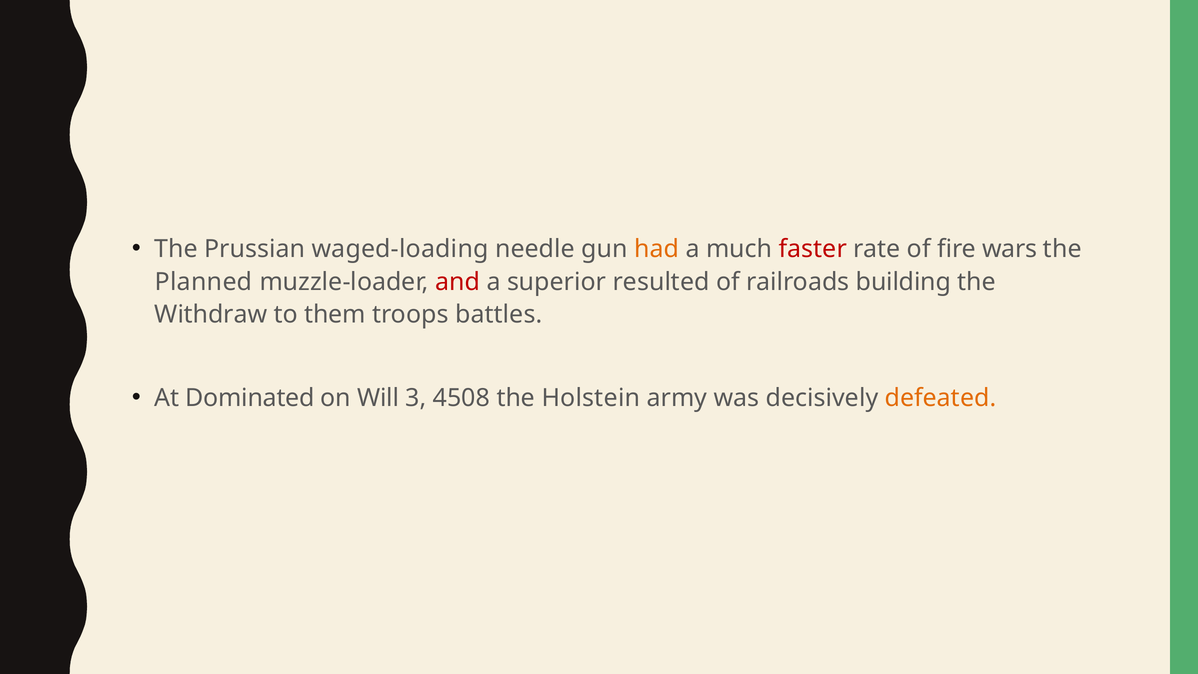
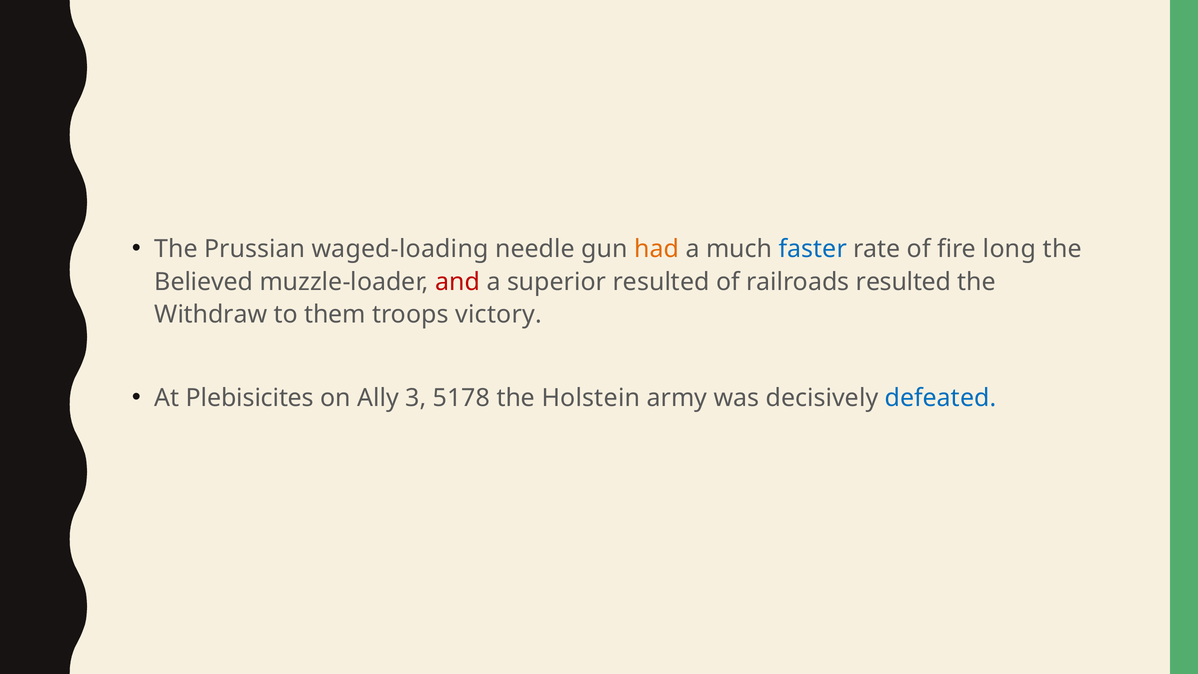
faster colour: red -> blue (813, 249)
wars: wars -> long (1009, 249)
Planned: Planned -> Believed (204, 282)
railroads building: building -> resulted (903, 282)
battles: battles -> victory (499, 315)
Dominated: Dominated -> Plebisicites (250, 398)
Will: Will -> Ally (378, 398)
4508: 4508 -> 5178 (461, 398)
defeated colour: orange -> blue (940, 398)
